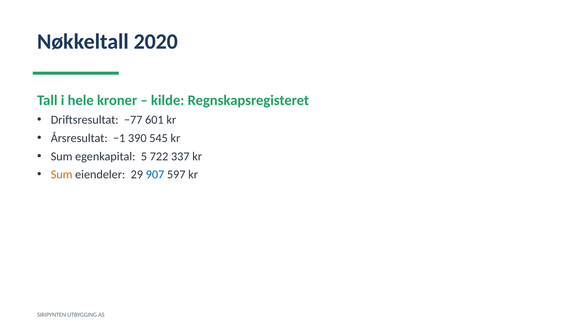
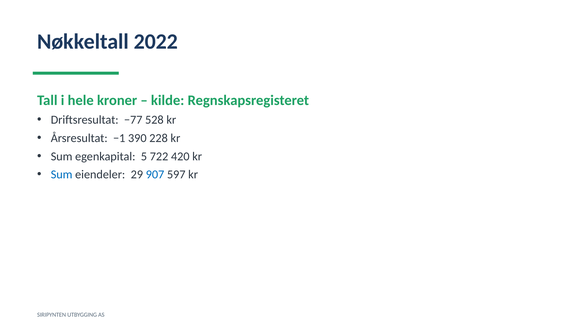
2020: 2020 -> 2022 (156, 42)
601: 601 -> 528 (154, 120)
545: 545 -> 228 (159, 138)
337: 337 -> 420 (180, 156)
Sum colour: orange -> blue (62, 175)
